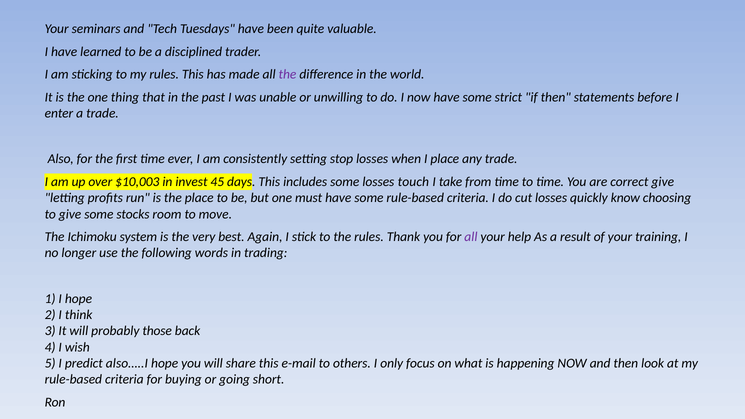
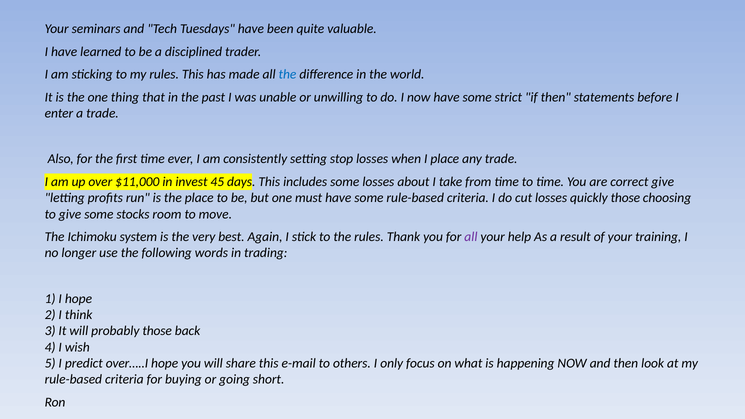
the colour: purple -> blue (288, 74)
$10,003: $10,003 -> $11,000 (137, 182)
touch: touch -> about (413, 182)
quickly know: know -> those (625, 198)
also…..I: also…..I -> over…..I (127, 363)
